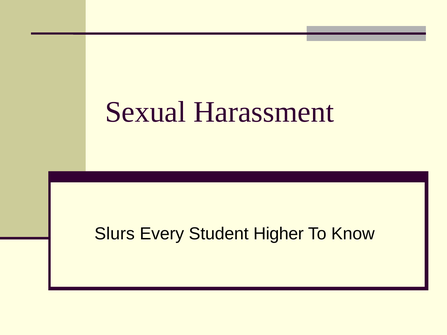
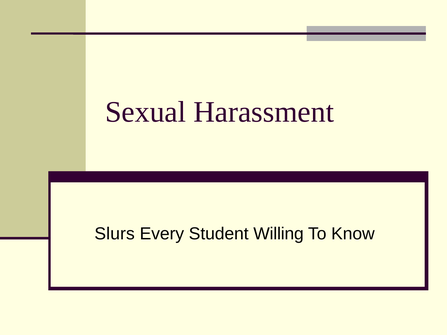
Higher: Higher -> Willing (279, 234)
